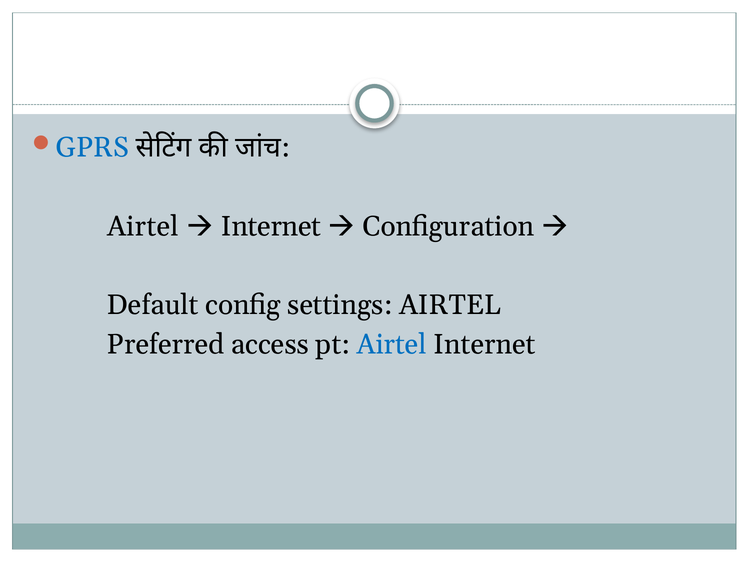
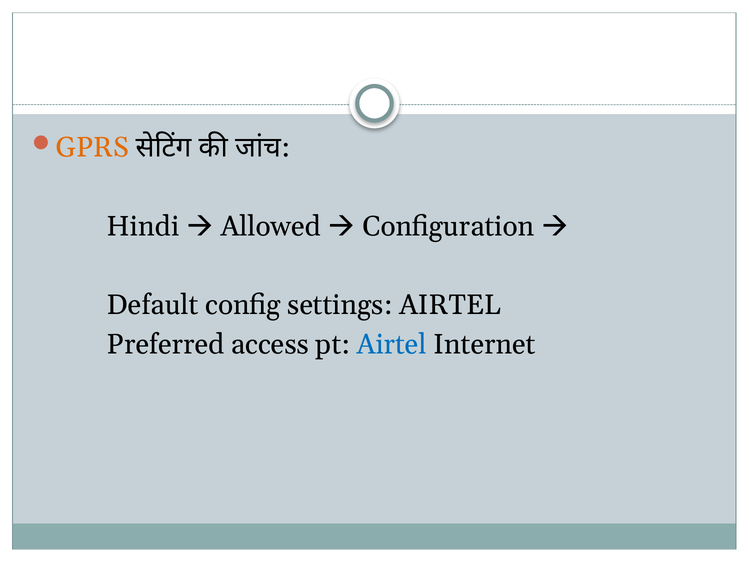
GPRS colour: blue -> orange (92, 148)
Airtel: Airtel -> Hindi (143, 226)
Internet: Internet -> Allowed (271, 226)
